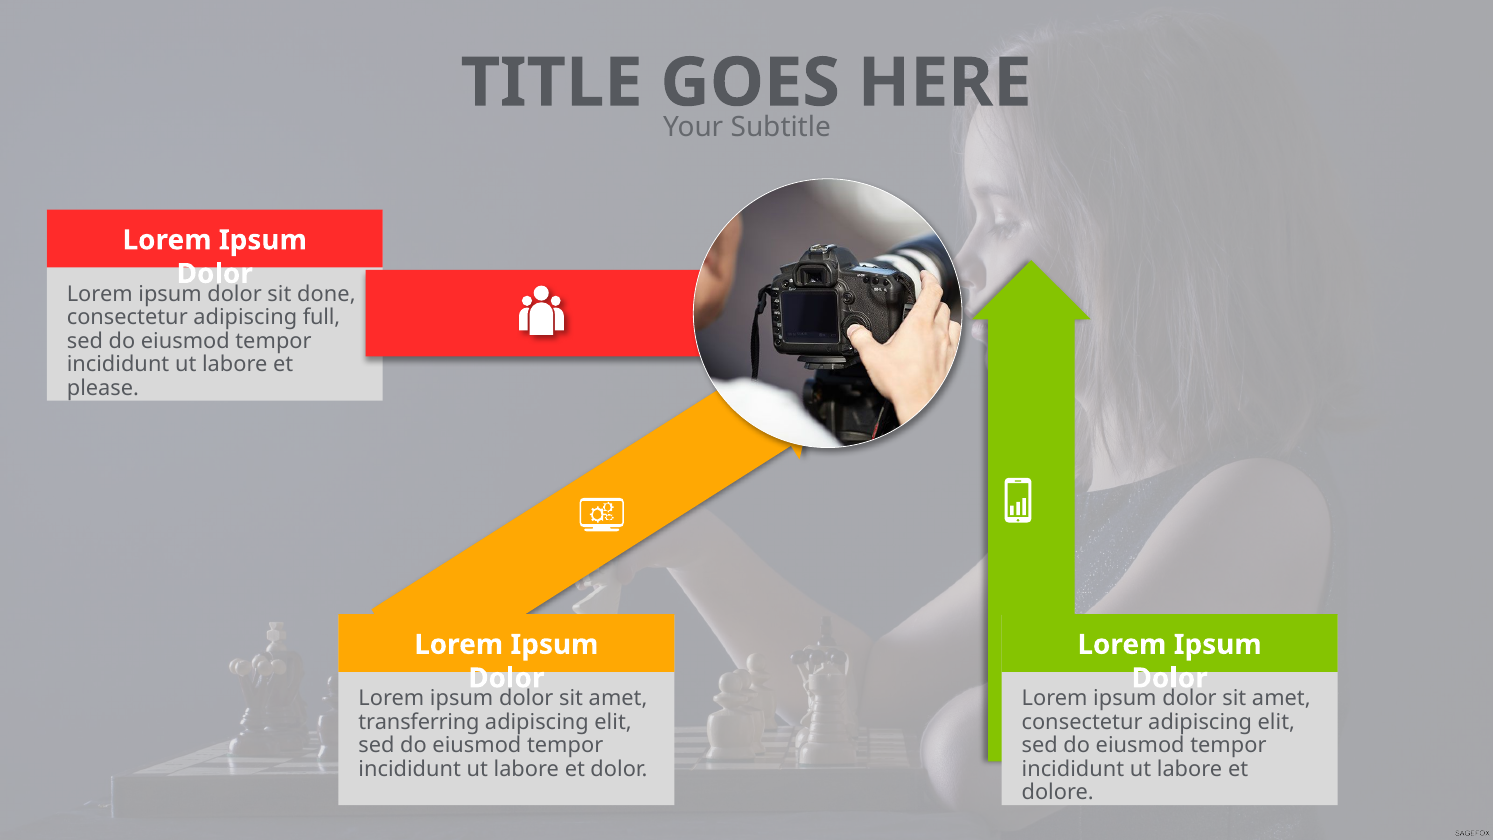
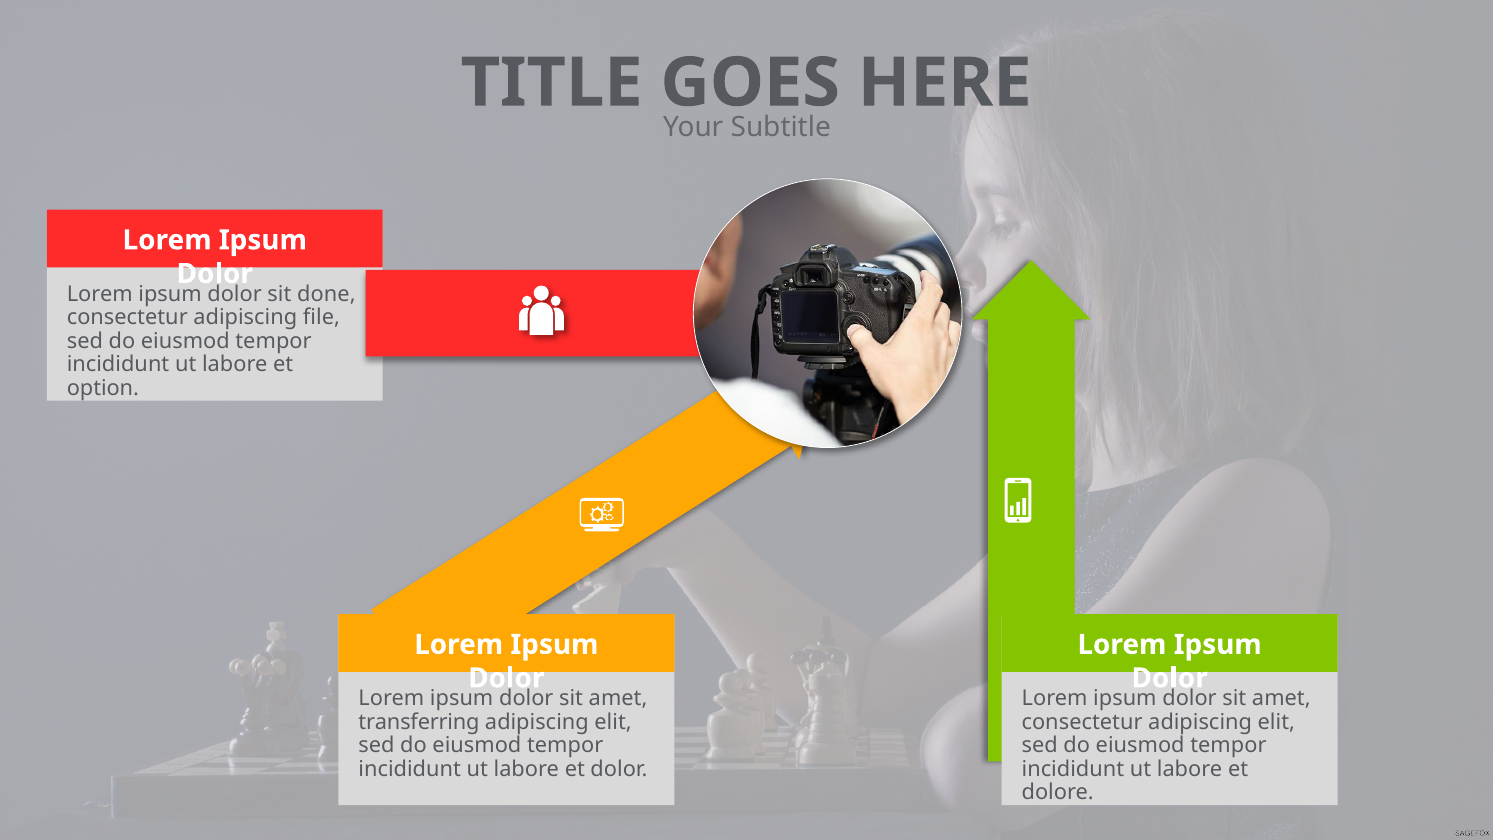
full: full -> file (321, 317)
please: please -> option (103, 388)
